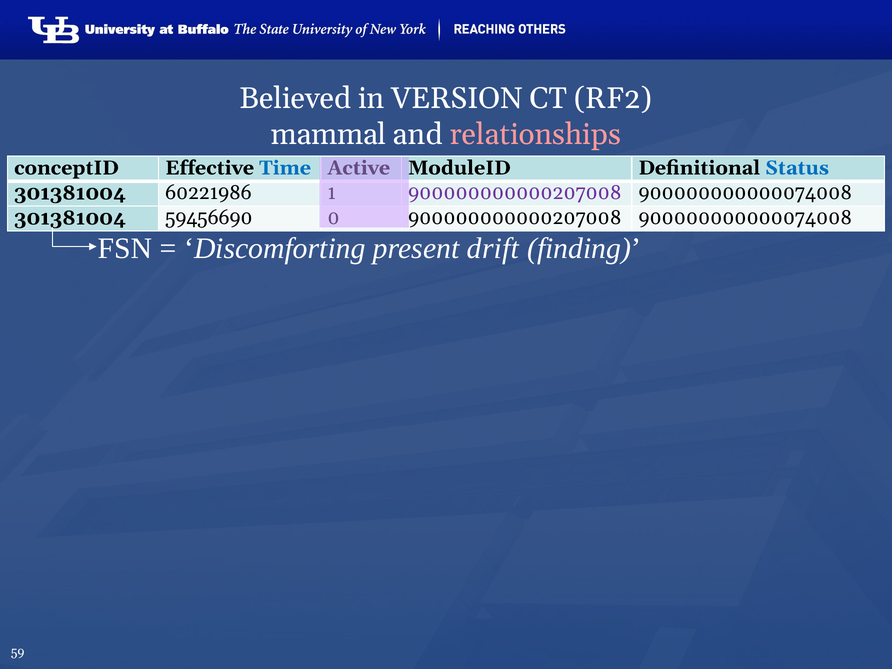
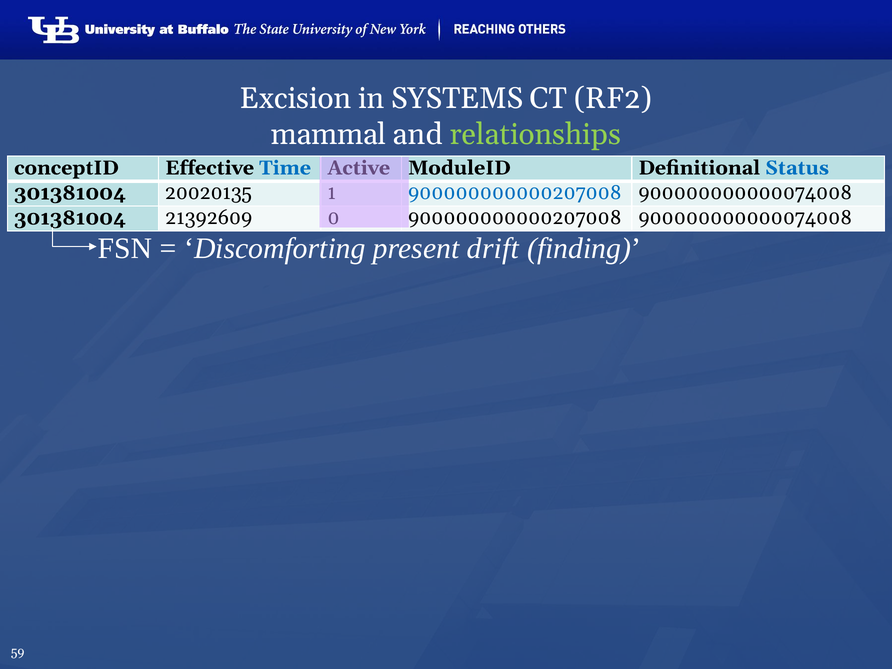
Believed: Believed -> Excision (296, 99)
VERSION: VERSION -> SYSTEMS (457, 99)
relationships colour: pink -> light green (535, 134)
60221986: 60221986 -> 20020135 (208, 193)
900000000000207008 colour: purple -> blue (515, 193)
59456690: 59456690 -> 21392609 (209, 218)
